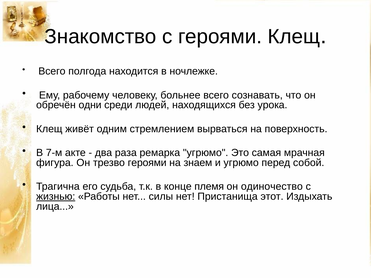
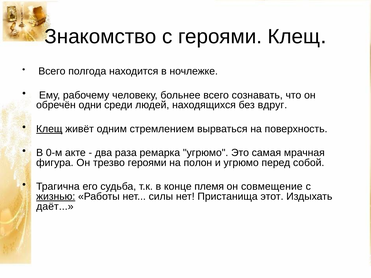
урока: урока -> вдруг (272, 105)
Клещ underline: none -> present (49, 129)
7-м: 7-м -> 0-м (54, 153)
знаем: знаем -> полон (198, 163)
одиночество: одиночество -> совмещение (272, 187)
лица: лица -> даёт (55, 207)
